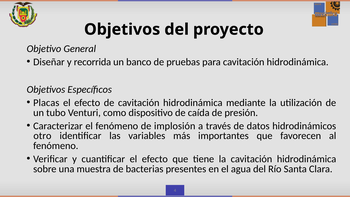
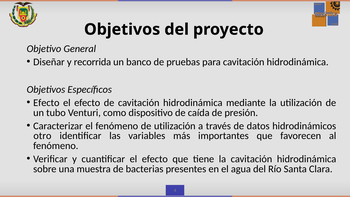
Placas: Placas -> Efecto (46, 103)
de implosión: implosión -> utilización (175, 126)
